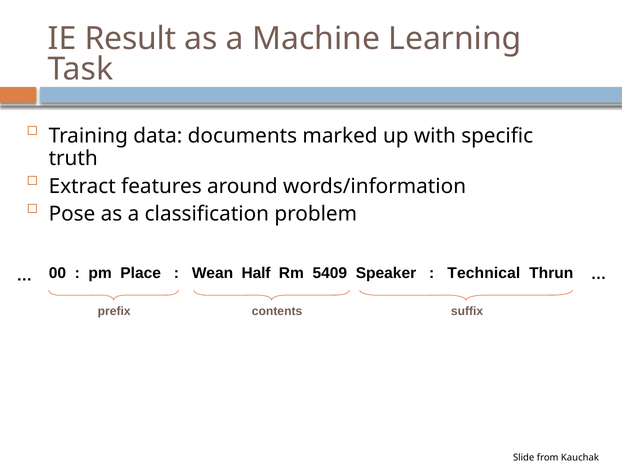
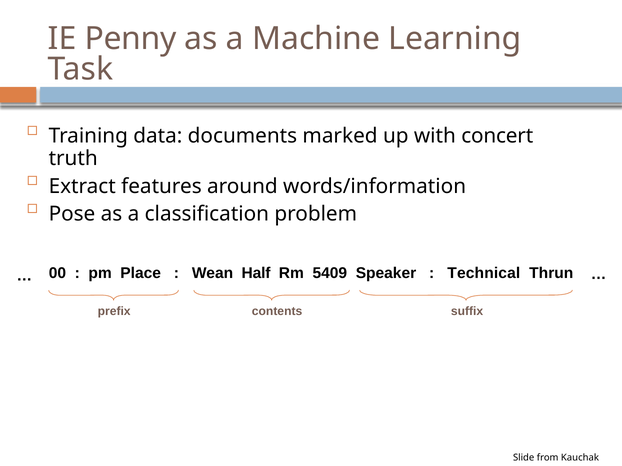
Result: Result -> Penny (131, 39)
specific: specific -> concert (497, 136)
